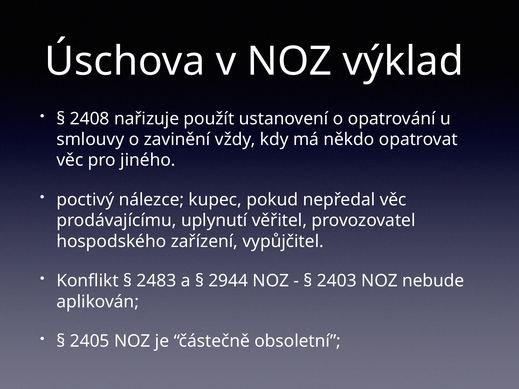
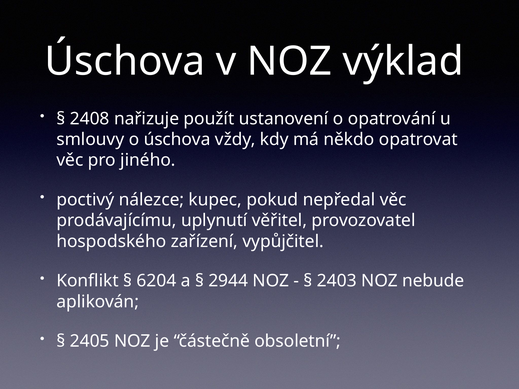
o zavinění: zavinění -> úschova (177, 140)
2483: 2483 -> 6204 (156, 281)
